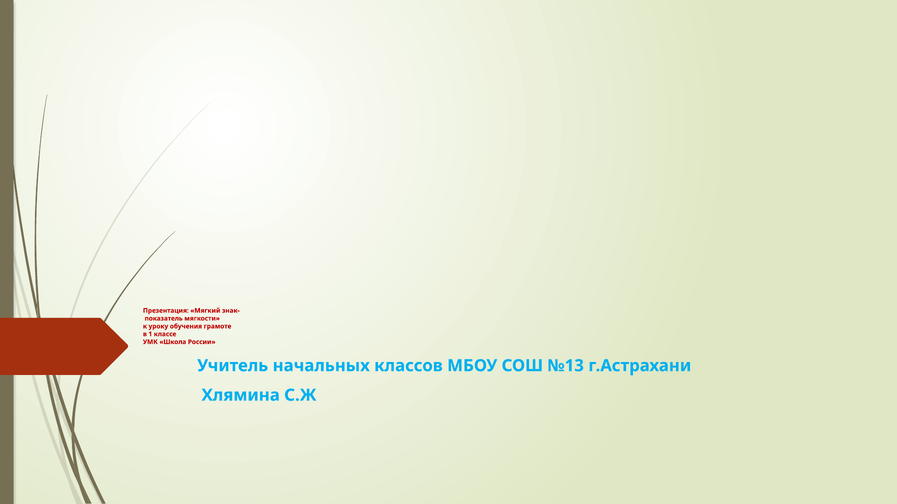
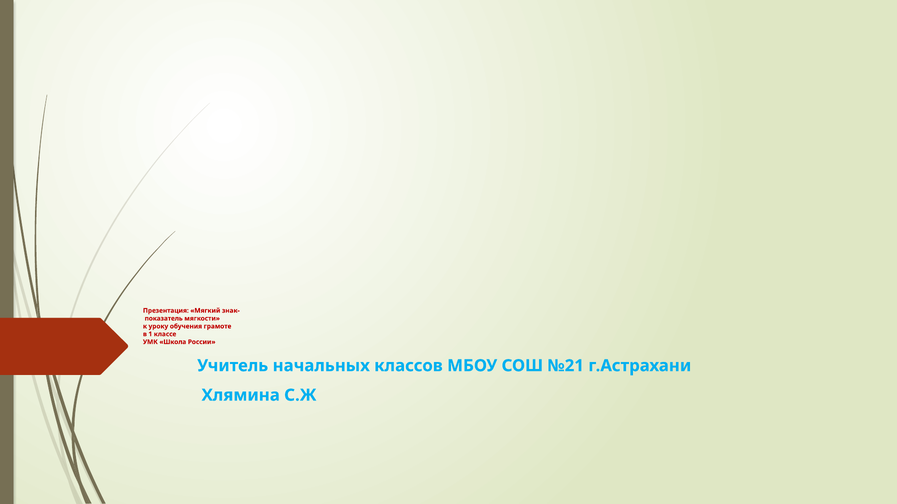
№13: №13 -> №21 (566, 366)
